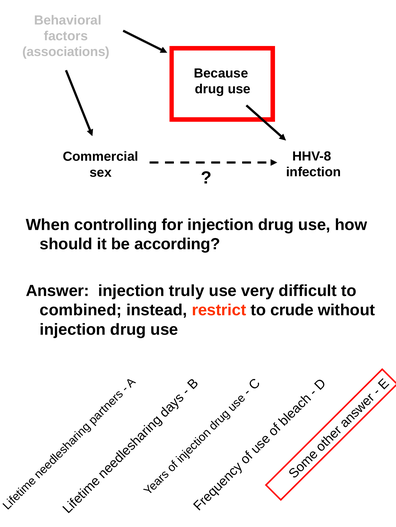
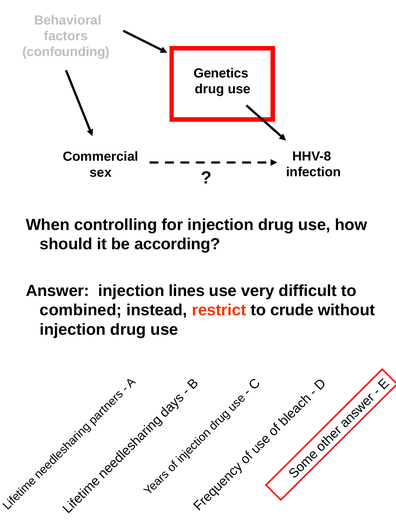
associations: associations -> confounding (66, 52)
Because: Because -> Genetics (221, 73)
truly: truly -> lines (187, 291)
